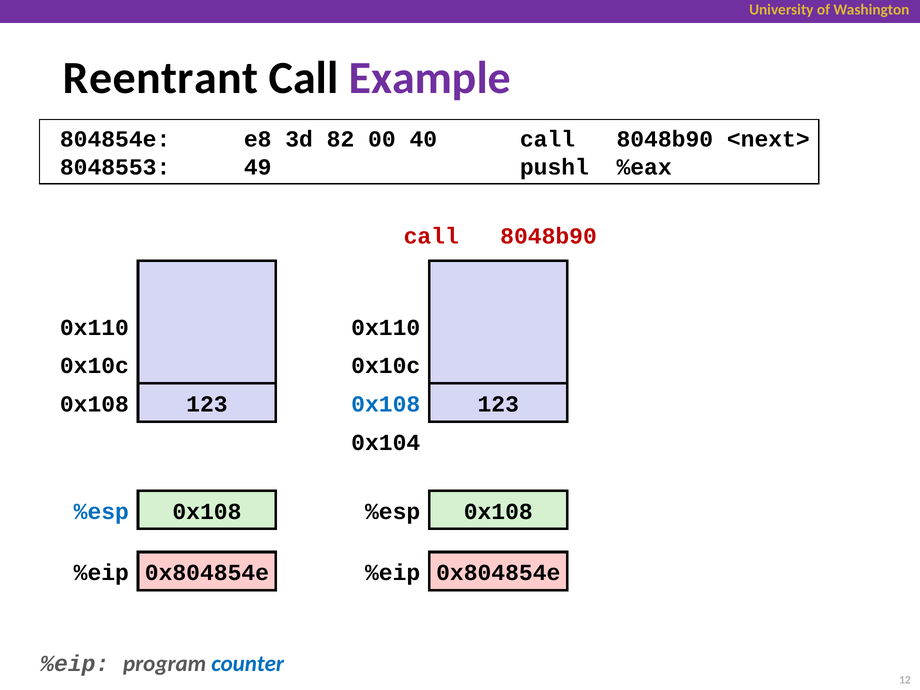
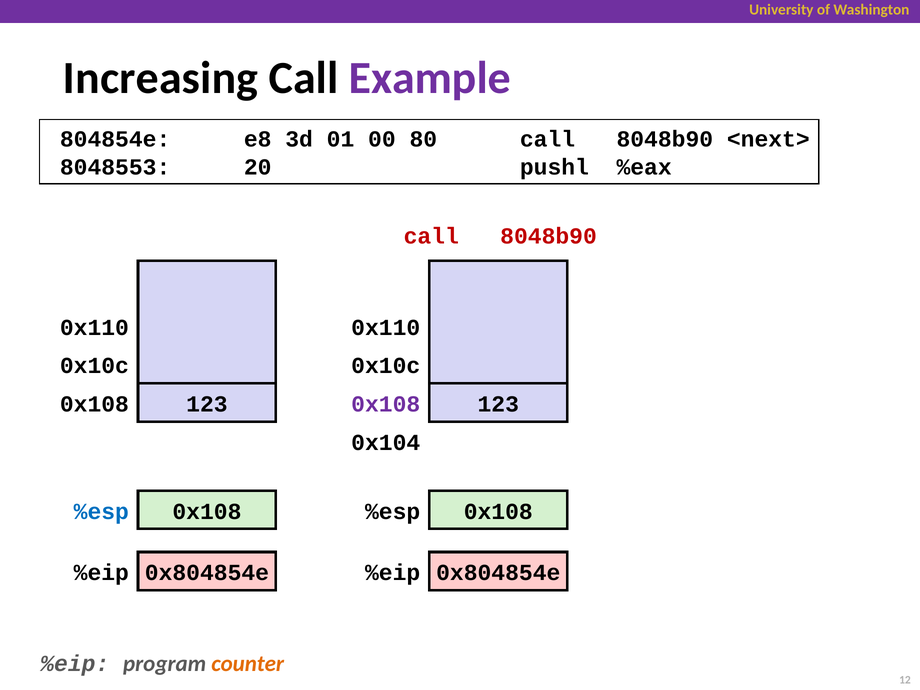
Reentrant: Reentrant -> Increasing (161, 78)
82: 82 -> 01 (341, 139)
40: 40 -> 80 (423, 139)
49: 49 -> 20 (258, 167)
0x108 colour: blue -> purple (386, 404)
counter colour: blue -> orange (248, 664)
